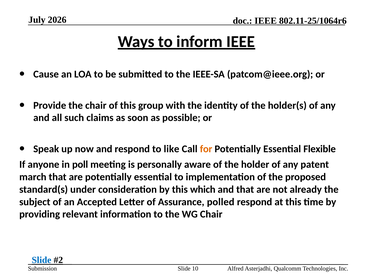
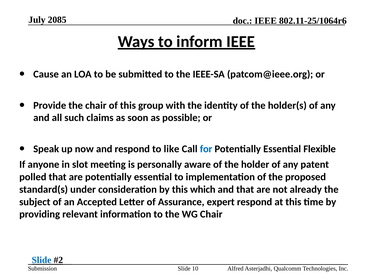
2026: 2026 -> 2085 (57, 20)
for colour: orange -> blue (206, 149)
poll: poll -> slot (80, 164)
march: march -> polled (33, 177)
polled: polled -> expert (221, 202)
